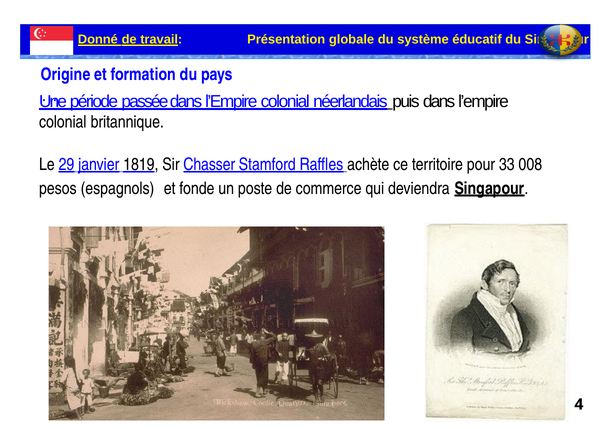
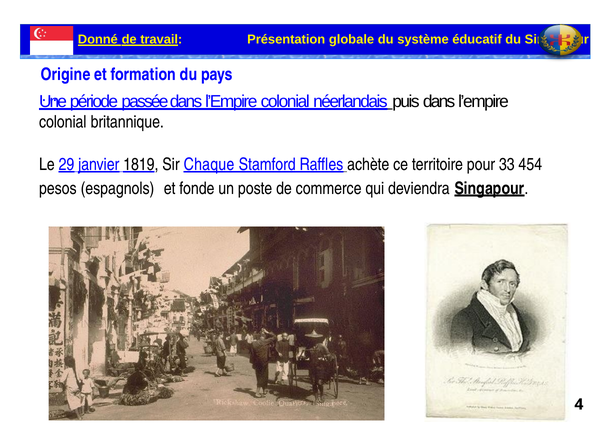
Chasser: Chasser -> Chaque (209, 165)
008: 008 -> 454 (530, 165)
